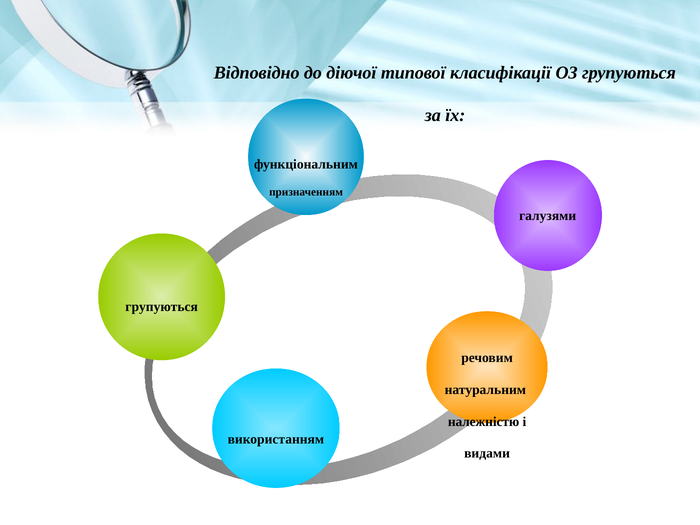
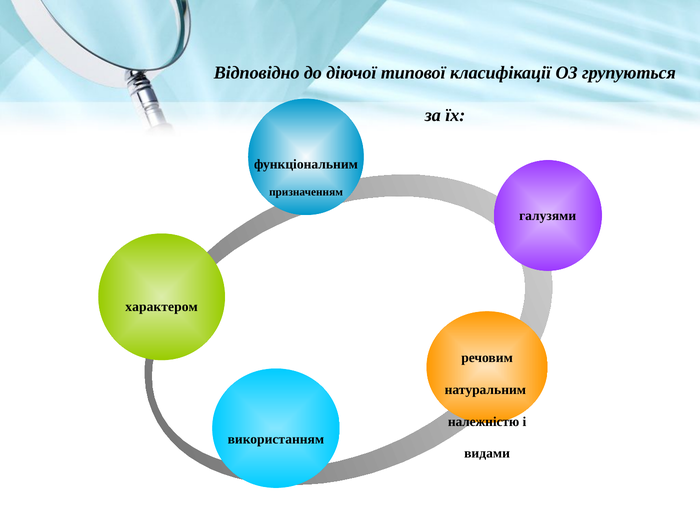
групуються: групуються -> характером (162, 307)
